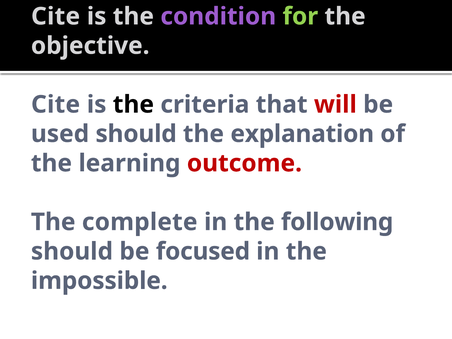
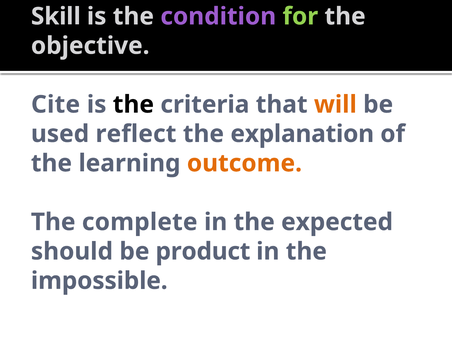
Cite: Cite -> Skill (56, 16)
will colour: red -> orange (335, 105)
used should: should -> reflect (136, 134)
outcome colour: red -> orange (244, 163)
following: following -> expected (337, 222)
focused: focused -> product (203, 251)
